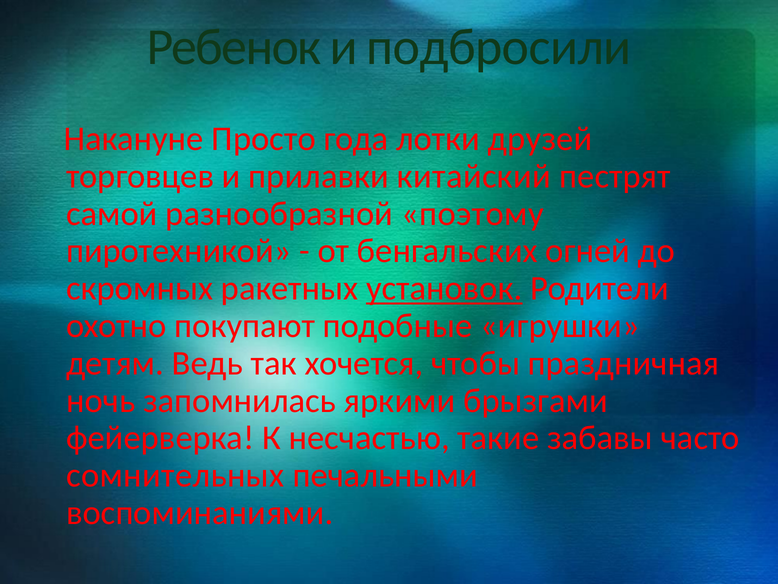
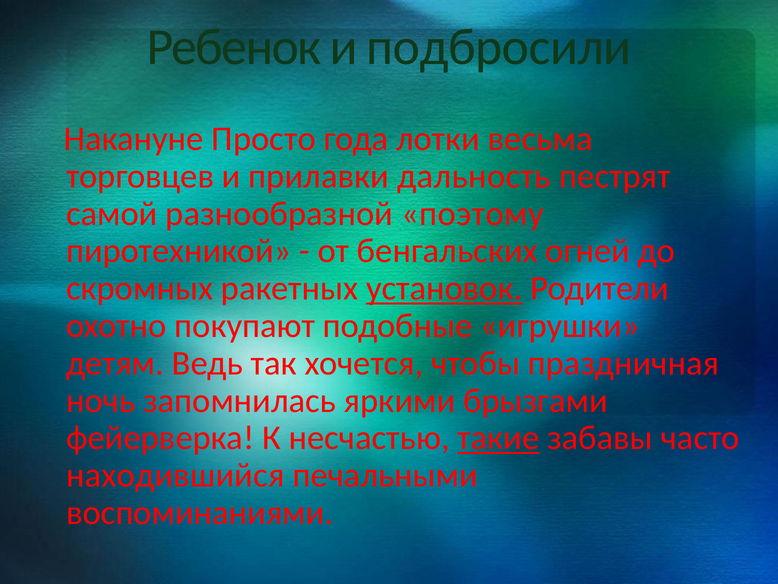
друзей: друзей -> весьма (540, 139)
китайский: китайский -> дальность (474, 176)
такие underline: none -> present (498, 438)
сомнительных: сомнительных -> находившийся (175, 475)
